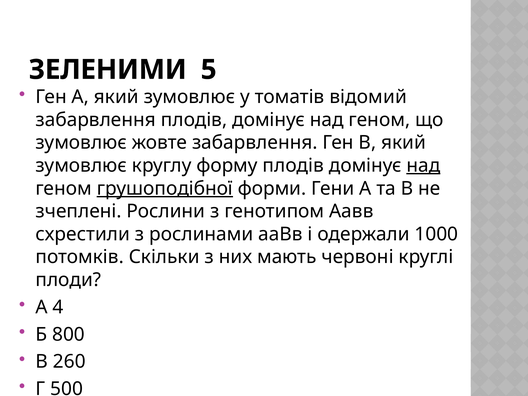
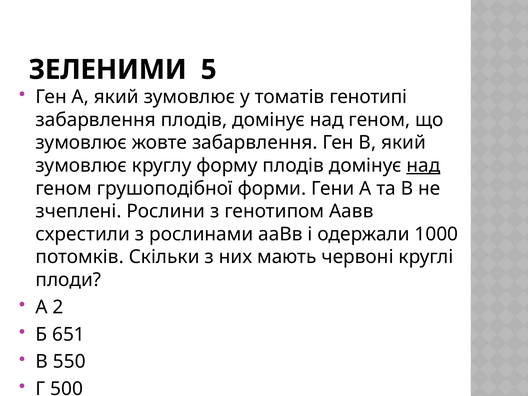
відомий: відомий -> генотипі (368, 97)
грушоподібної underline: present -> none (165, 188)
4: 4 -> 2 (58, 307)
800: 800 -> 651 (69, 334)
260: 260 -> 550 (69, 362)
